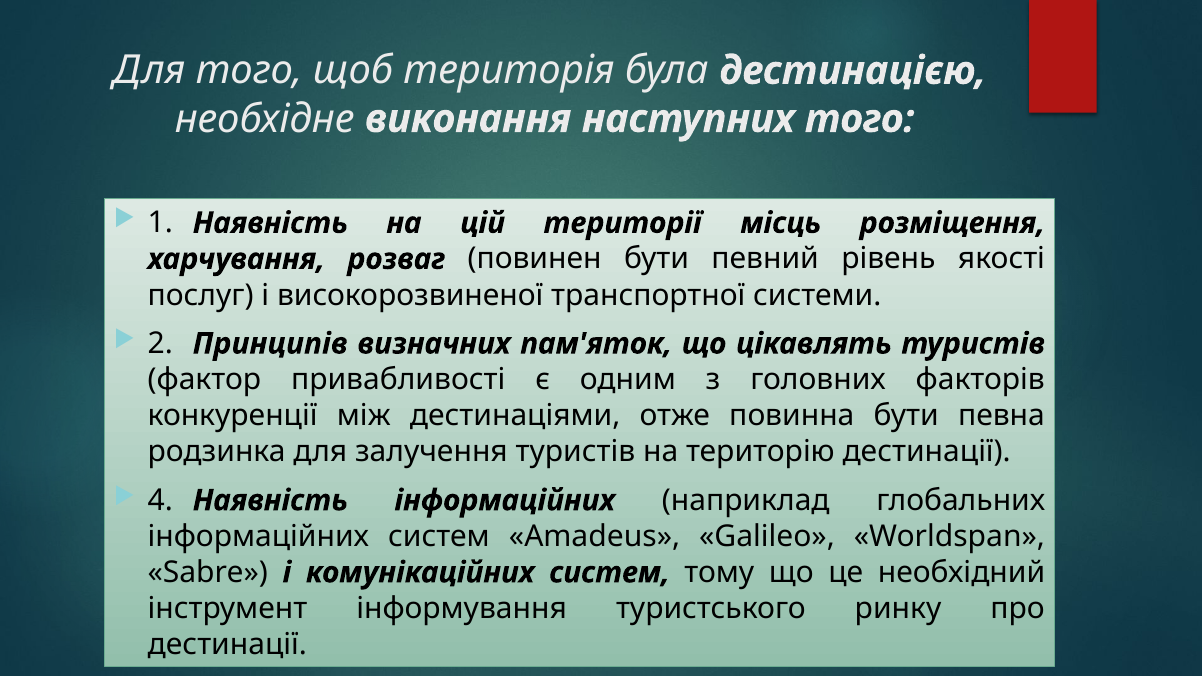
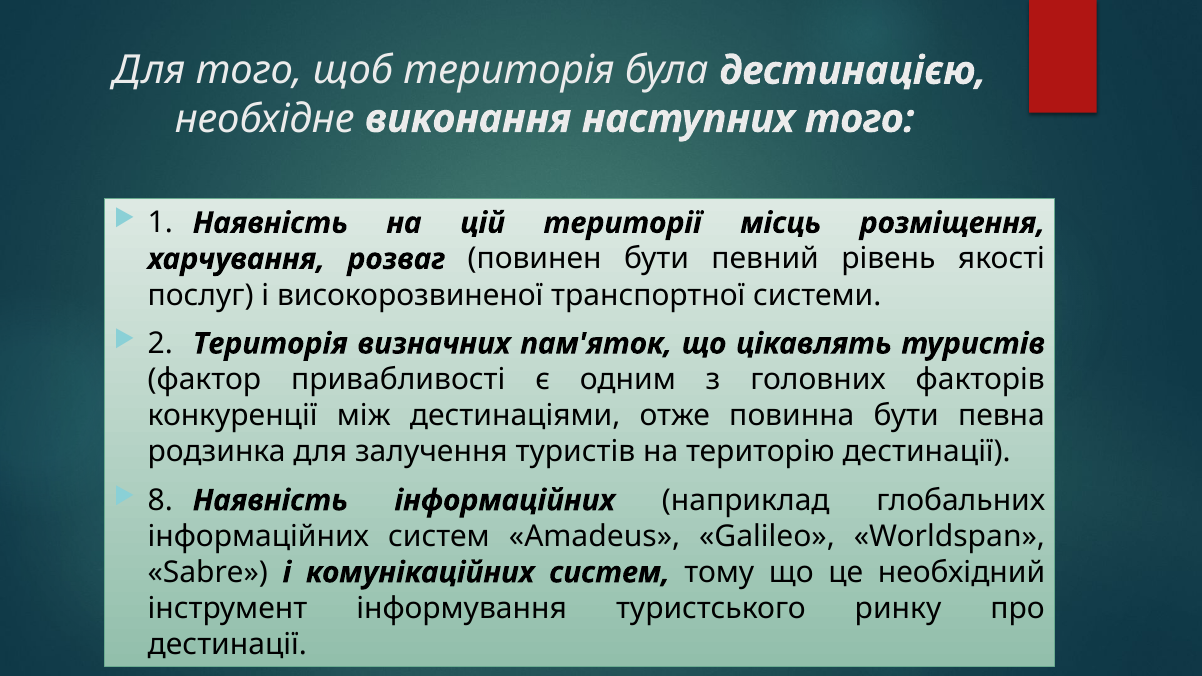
2 Принципів: Принципів -> Територія (270, 344)
4: 4 -> 8 (160, 501)
